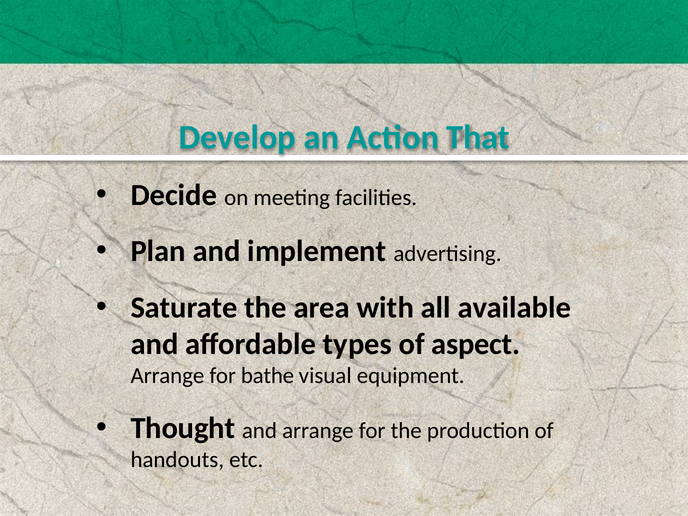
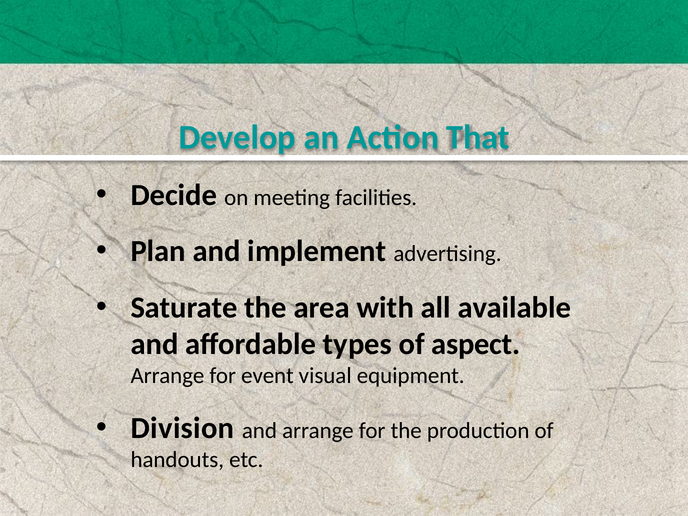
bathe: bathe -> event (267, 376)
Thought: Thought -> Division (183, 428)
